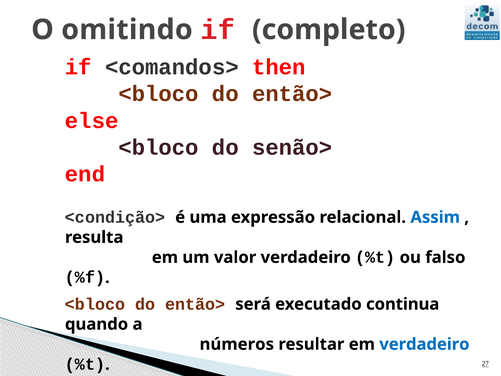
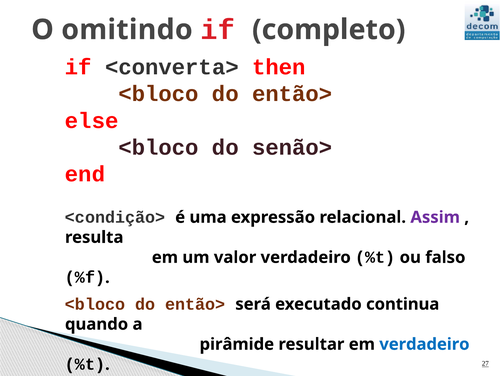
<comandos>: <comandos> -> <converta> (172, 67)
Assim colour: blue -> purple (435, 217)
números: números -> pirâmide (237, 344)
